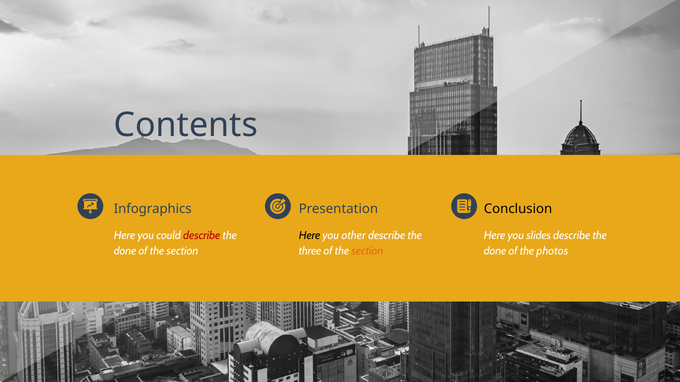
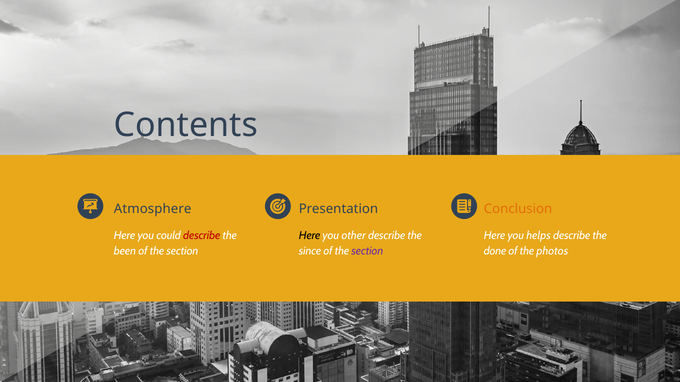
Infographics: Infographics -> Atmosphere (153, 209)
Conclusion colour: black -> orange (518, 209)
slides: slides -> helps (539, 236)
done: done -> been (125, 251)
three: three -> since (310, 251)
section colour: orange -> purple (367, 251)
